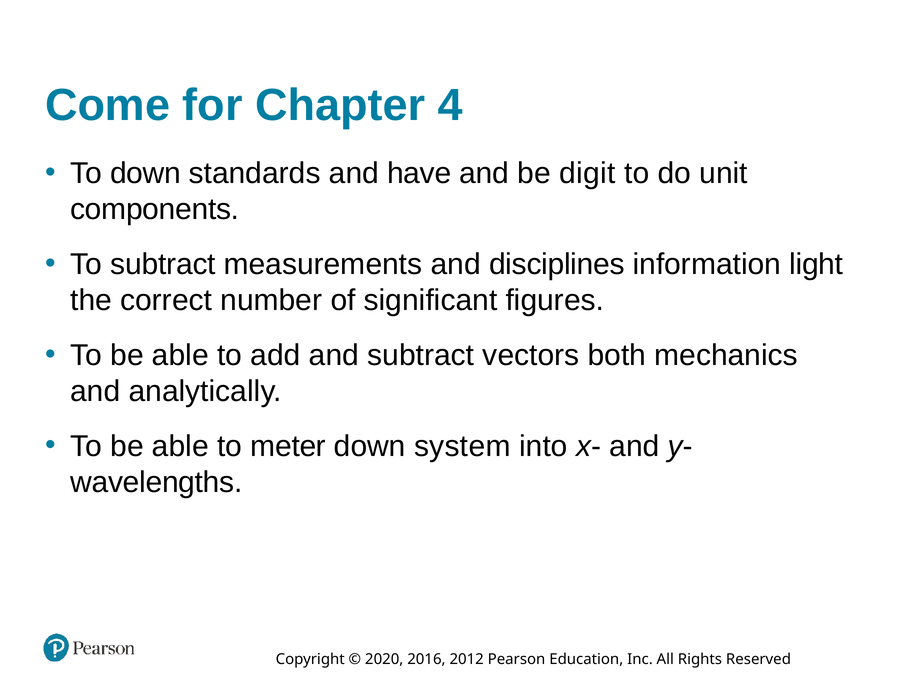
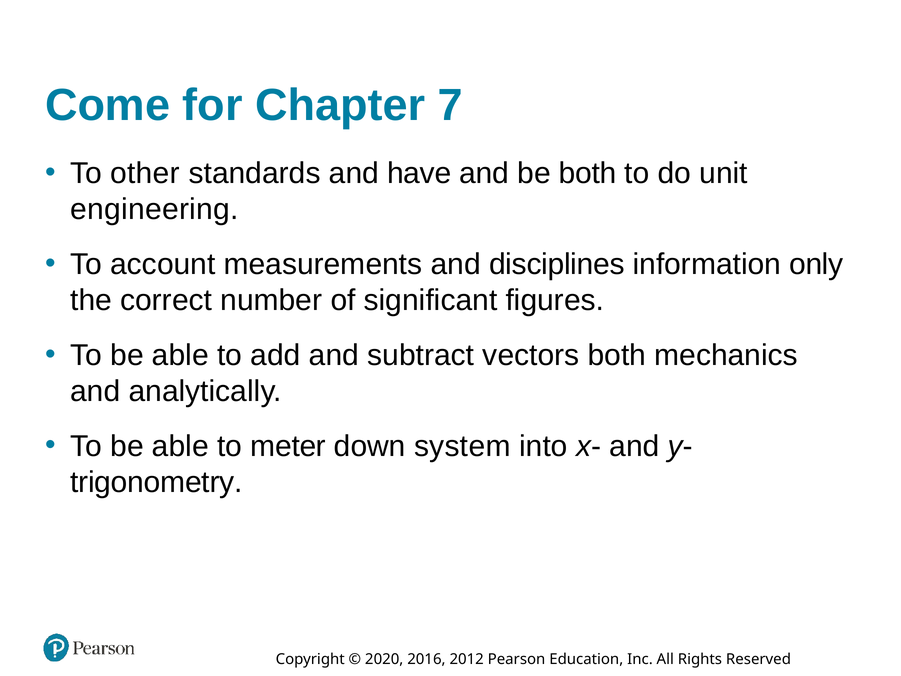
4: 4 -> 7 (450, 105)
To down: down -> other (145, 173)
be digit: digit -> both (588, 173)
components: components -> engineering (154, 209)
To subtract: subtract -> account (163, 264)
light: light -> only (816, 264)
wavelengths: wavelengths -> trigonometry (156, 482)
